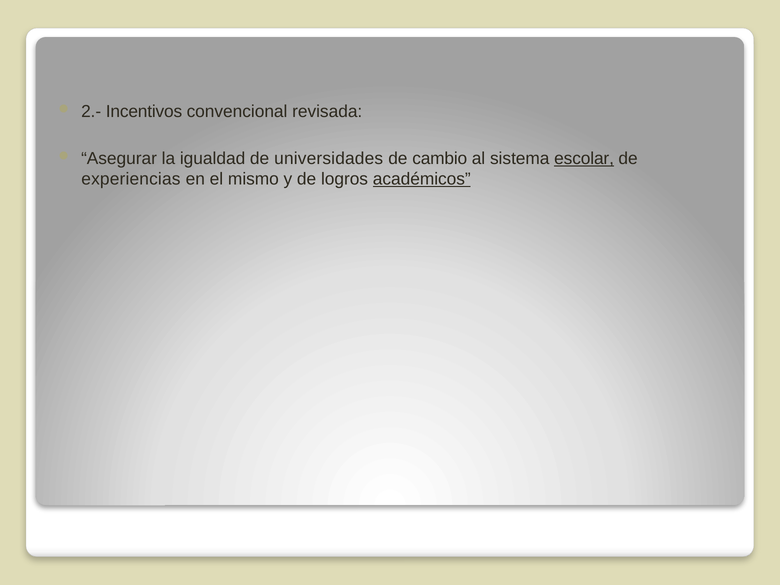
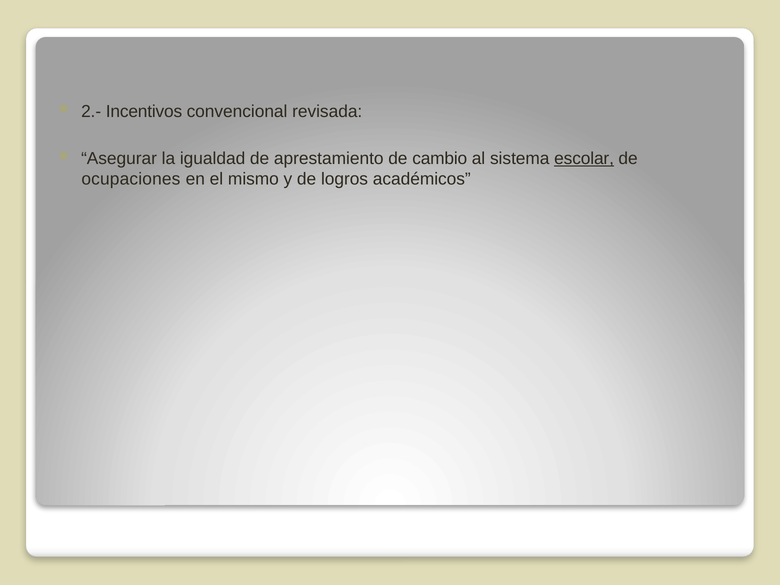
universidades: universidades -> aprestamiento (329, 158)
experiencias: experiencias -> ocupaciones (131, 179)
académicos underline: present -> none (422, 179)
